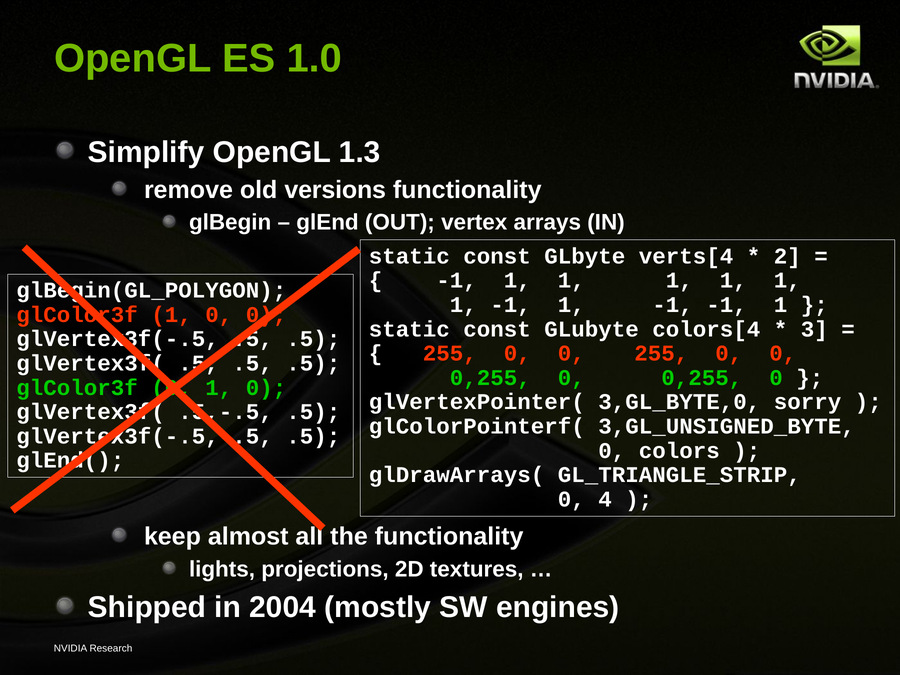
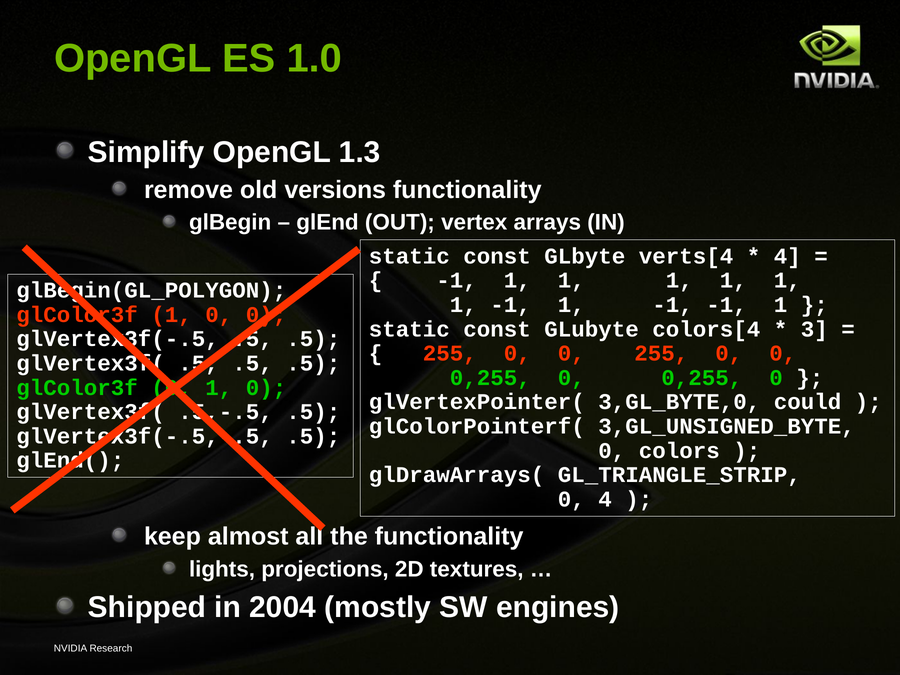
2: 2 -> 4 (787, 256)
sorry: sorry -> could (808, 402)
